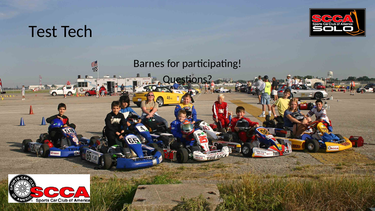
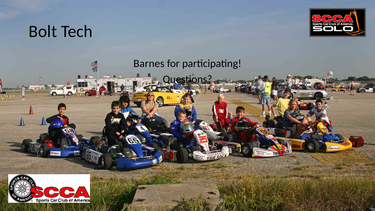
Test: Test -> Bolt (43, 32)
